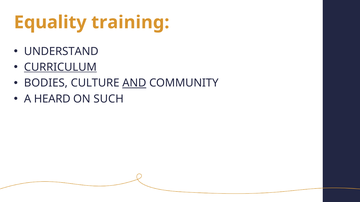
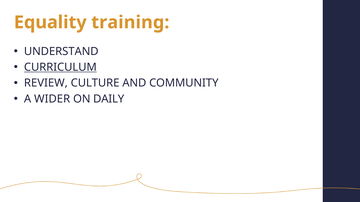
BODIES: BODIES -> REVIEW (46, 83)
AND underline: present -> none (134, 83)
HEARD: HEARD -> WIDER (52, 99)
SUCH: SUCH -> DAILY (109, 99)
